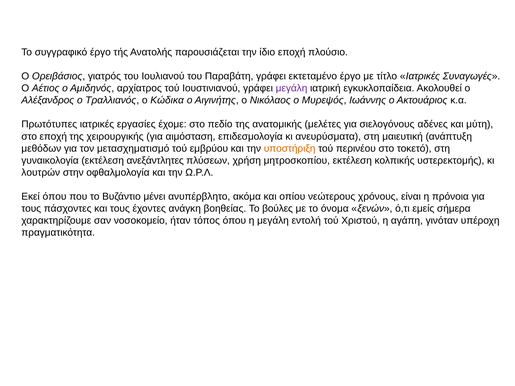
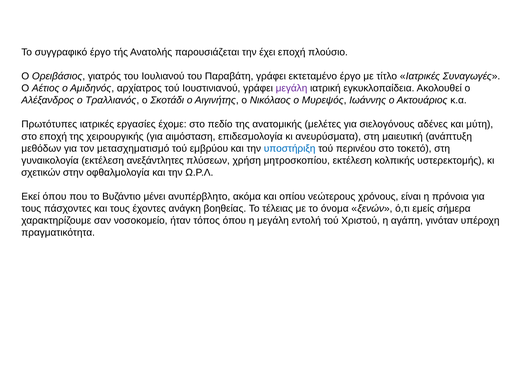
ίδιο: ίδιο -> έχει (267, 52)
Κώδικα: Κώδικα -> Σκοτάδι (167, 100)
υποστήριξη colour: orange -> blue (290, 148)
λουτρών: λουτρών -> σχετικών (41, 173)
βούλες: βούλες -> τέλειας (278, 209)
